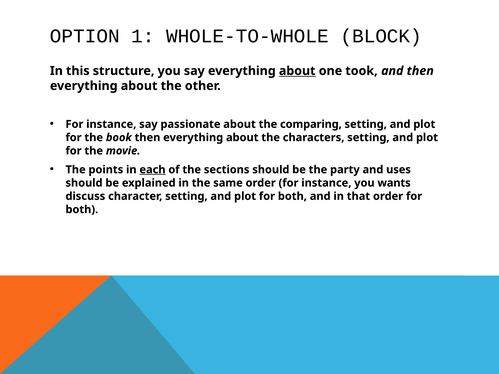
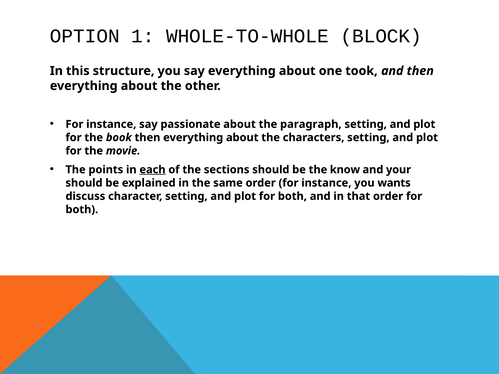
about underline: present -> none (297, 71)
comparing: comparing -> paragraph (311, 124)
party: party -> know (345, 170)
uses: uses -> your (399, 170)
